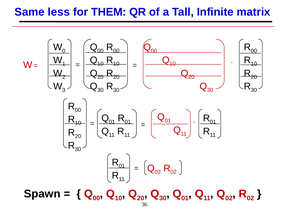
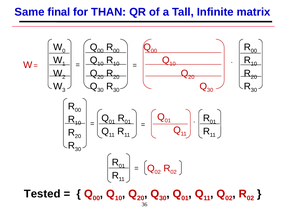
less: less -> final (59, 12)
THEM: THEM -> THAN (109, 12)
Spawn: Spawn -> Tested (42, 194)
